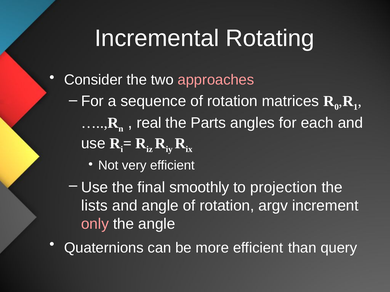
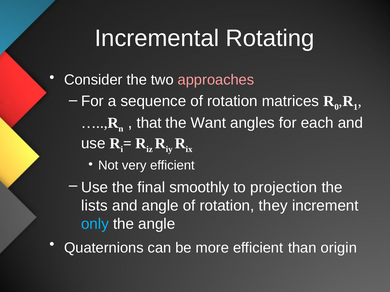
real: real -> that (149, 123)
Parts: Parts -> Want (208, 123)
argv: argv -> they (273, 206)
only colour: pink -> light blue (95, 224)
query: query -> origin (339, 248)
